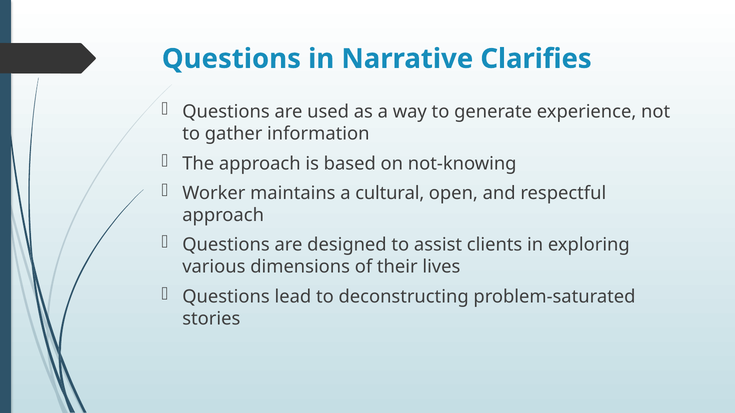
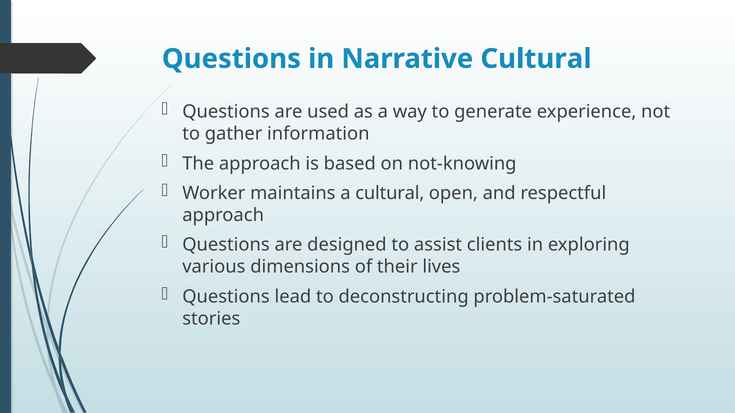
Narrative Clarifies: Clarifies -> Cultural (536, 59)
